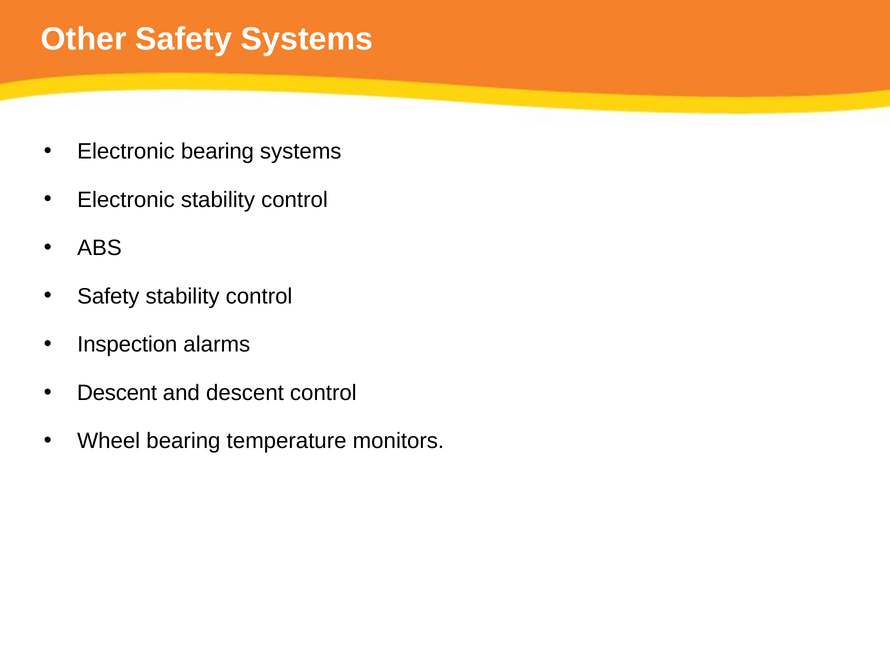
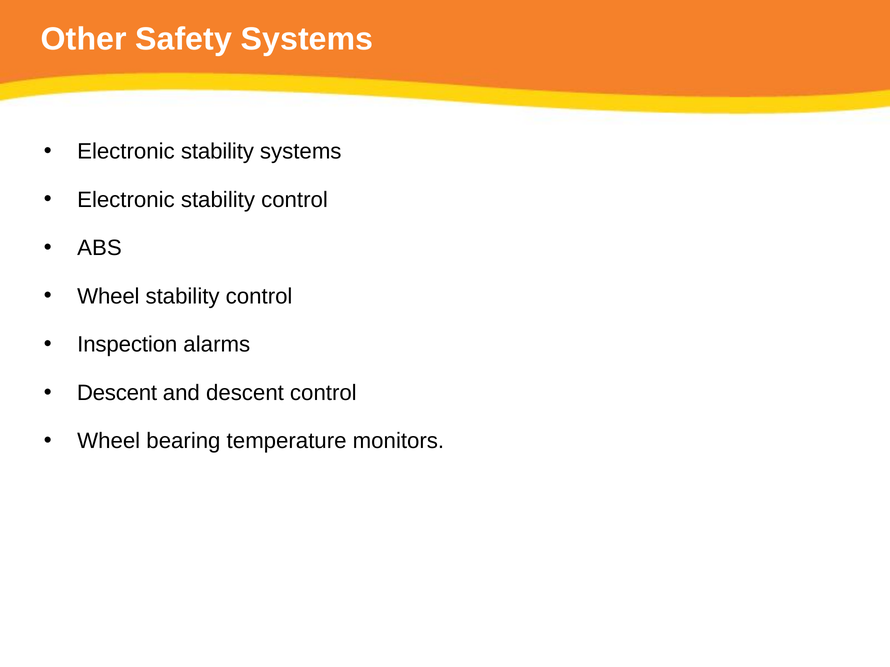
bearing: bearing -> stability (217, 152)
Safety: Safety -> Wheel (108, 297)
